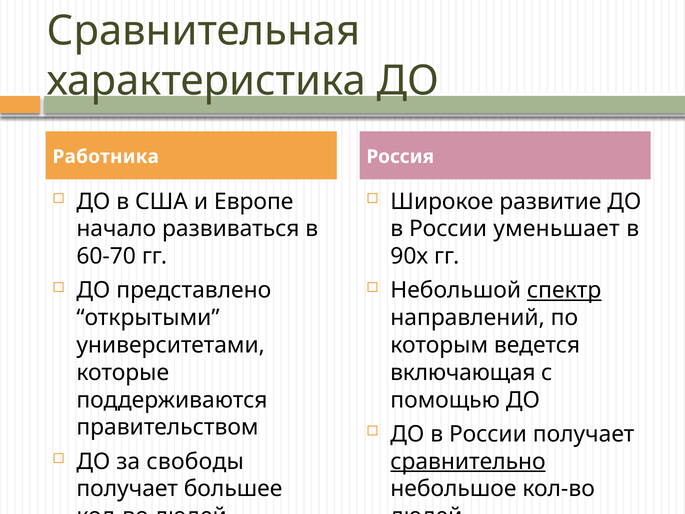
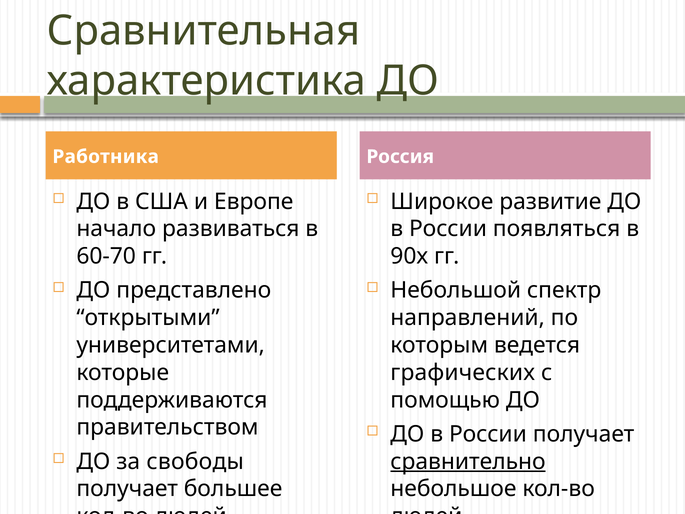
уменьшает: уменьшает -> появляться (557, 229)
спектр underline: present -> none (564, 290)
включающая: включающая -> графических (463, 372)
